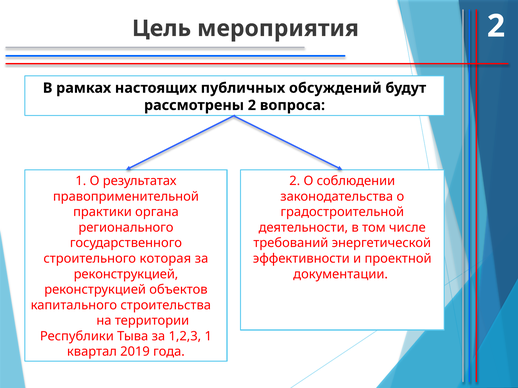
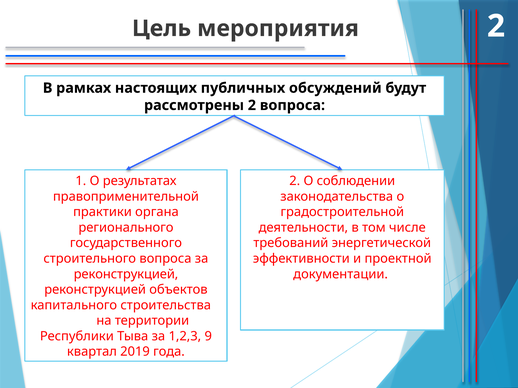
строительного которая: которая -> вопроса (165, 259)
1,2,3 1: 1 -> 9 (208, 337)
